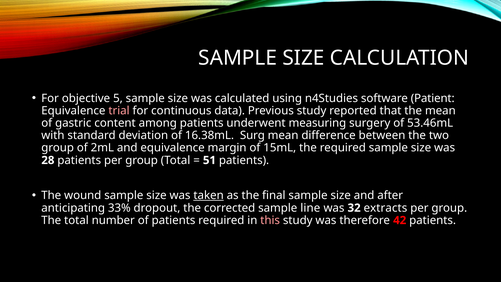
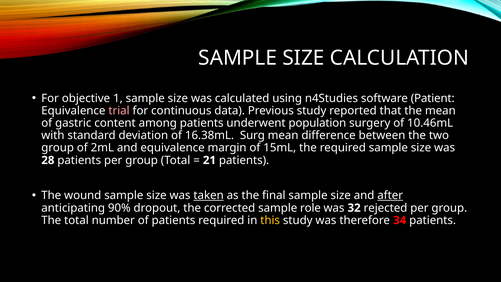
5: 5 -> 1 (118, 98)
measuring: measuring -> population (317, 123)
53.46mL: 53.46mL -> 10.46mL (430, 123)
51: 51 -> 21 (209, 160)
after underline: none -> present (390, 195)
33%: 33% -> 90% (119, 208)
line: line -> role (310, 208)
extracts: extracts -> rejected (385, 208)
this colour: pink -> yellow (270, 220)
42: 42 -> 34 (400, 220)
